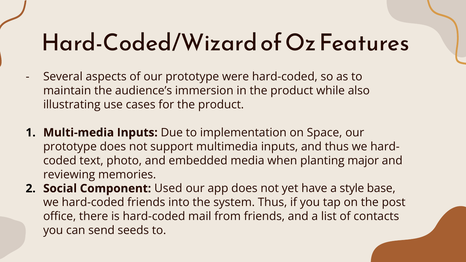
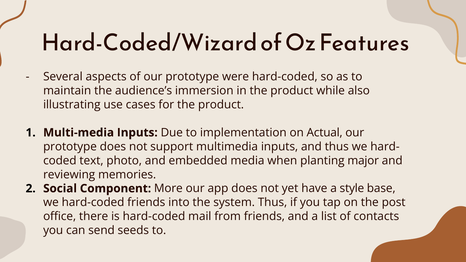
Space: Space -> Actual (325, 133)
Used: Used -> More (168, 189)
